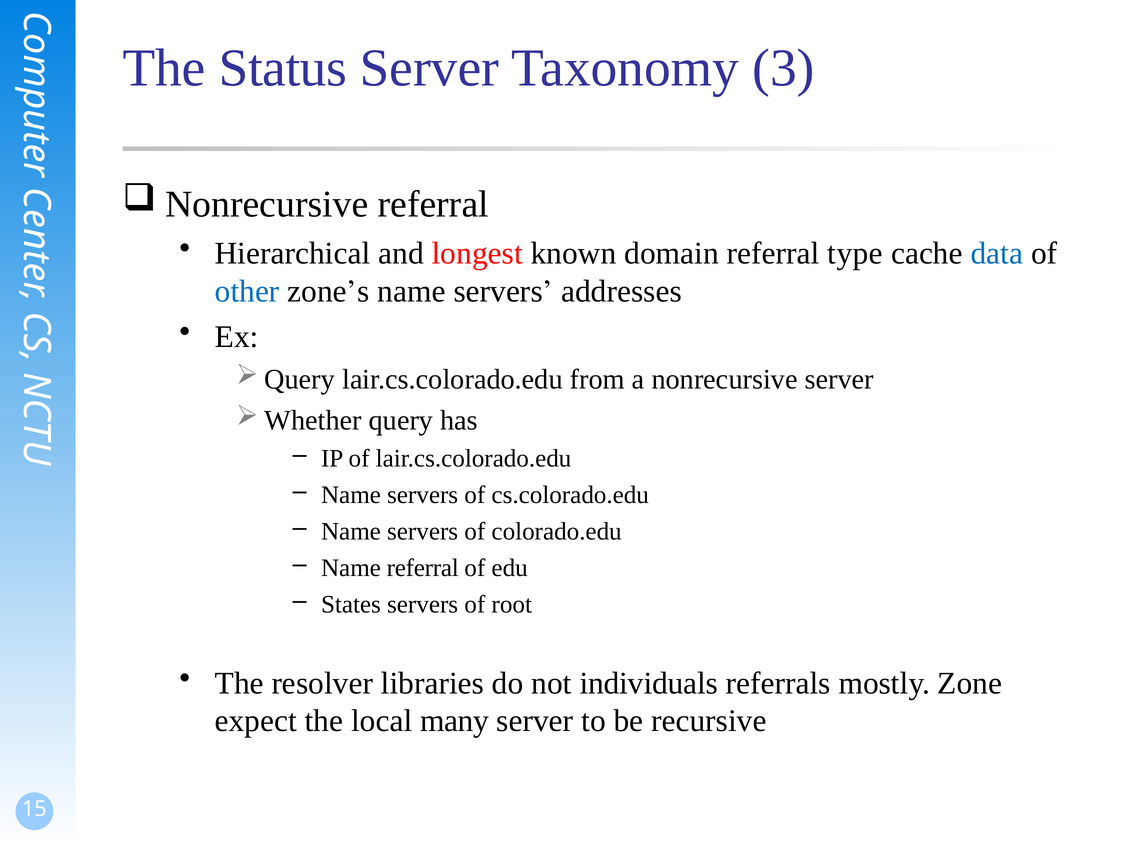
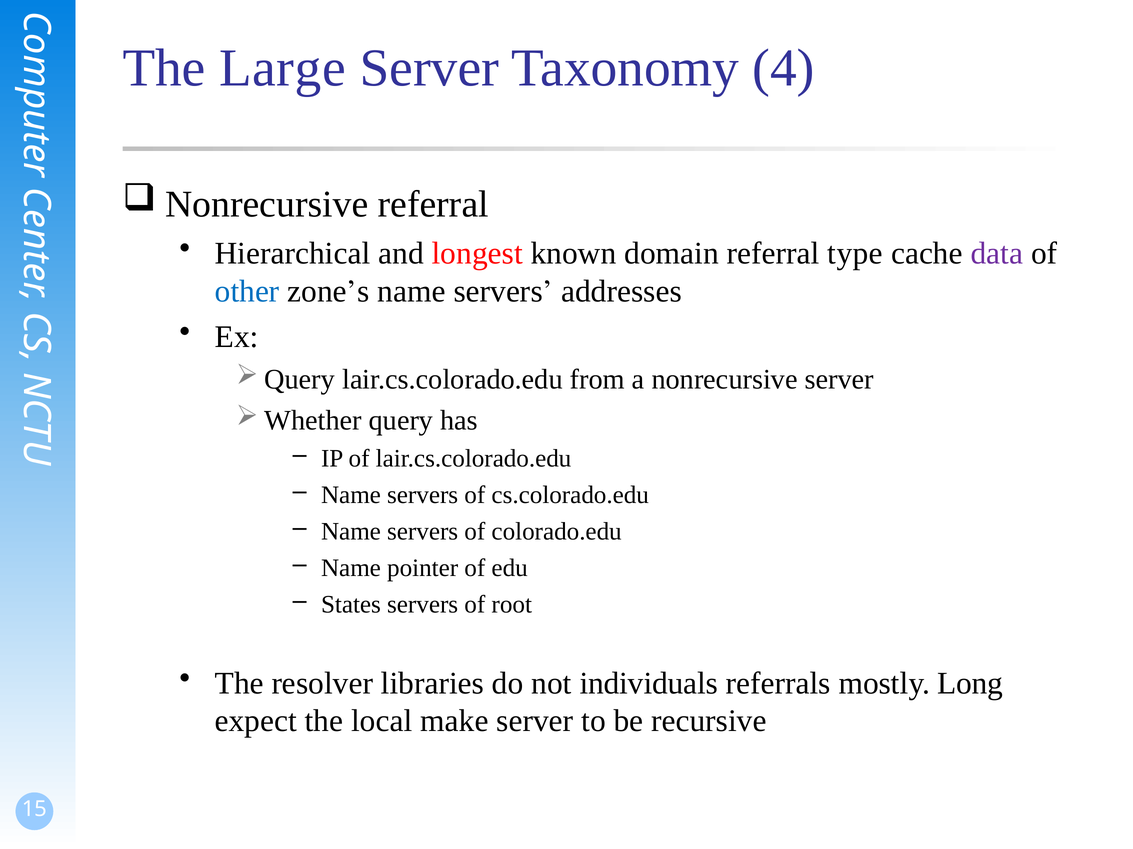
Status: Status -> Large (282, 68)
3: 3 -> 4 (783, 68)
data colour: blue -> purple (997, 254)
Name referral: referral -> pointer (423, 569)
Zone: Zone -> Long (970, 684)
many: many -> make (454, 722)
